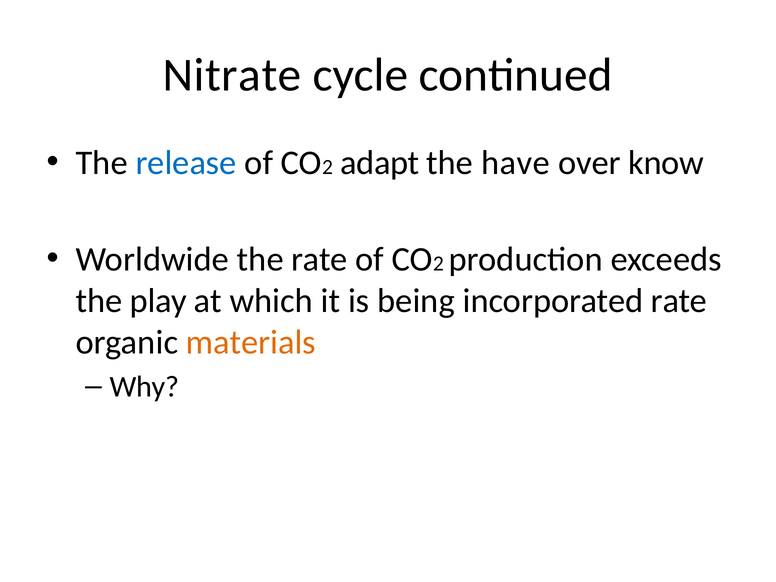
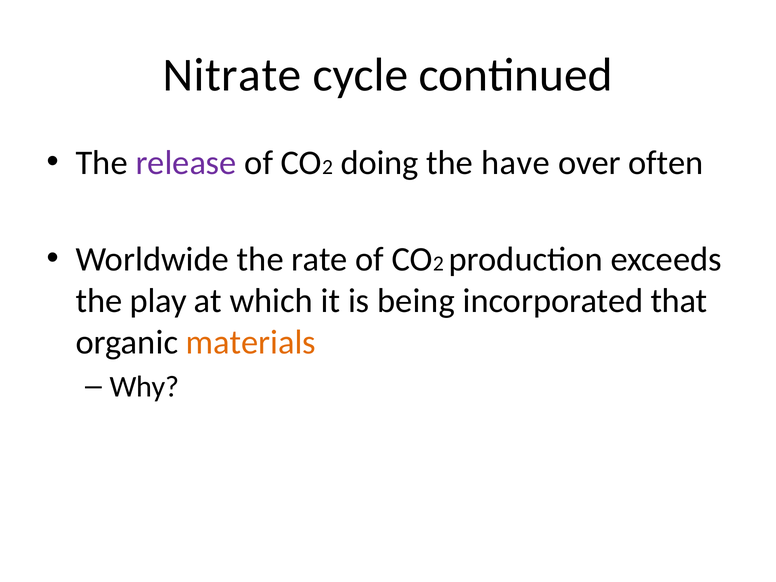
release colour: blue -> purple (186, 163)
adapt: adapt -> doing (380, 163)
know: know -> often (666, 163)
incorporated rate: rate -> that (679, 301)
